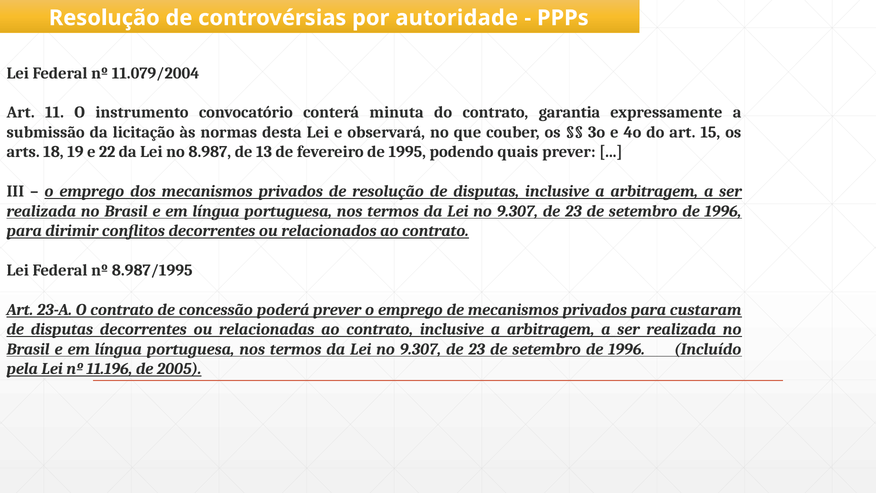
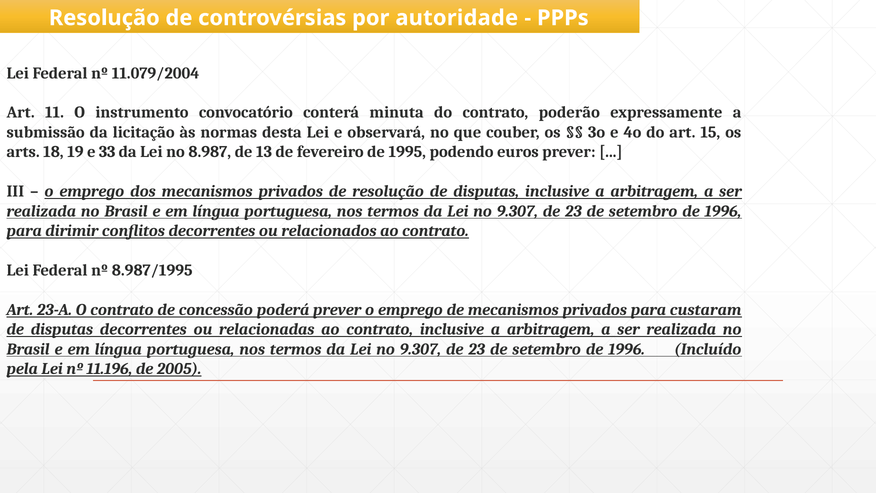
garantia: garantia -> poderão (569, 113)
22: 22 -> 33 (107, 152)
quais: quais -> euros (518, 152)
